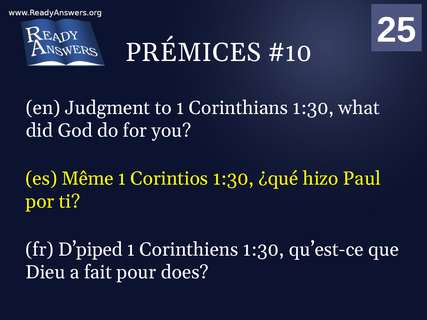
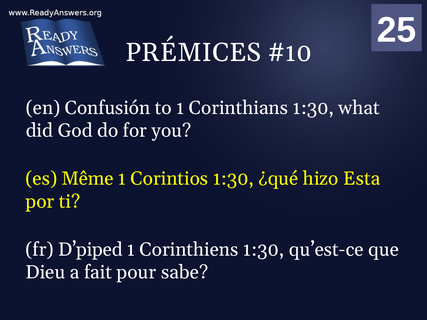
Judgment: Judgment -> Confusión (108, 108)
Paul: Paul -> Esta (362, 179)
does: does -> sabe (185, 272)
